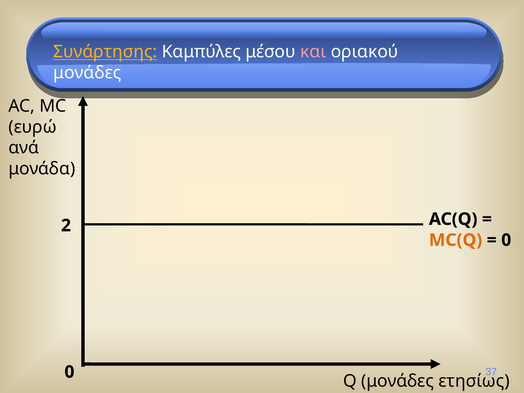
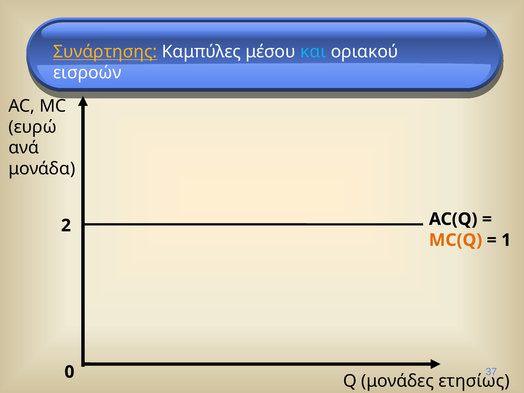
και colour: pink -> light blue (313, 52)
μονάδες: μονάδες -> εισροών (87, 73)
0: 0 -> 1 (506, 240)
